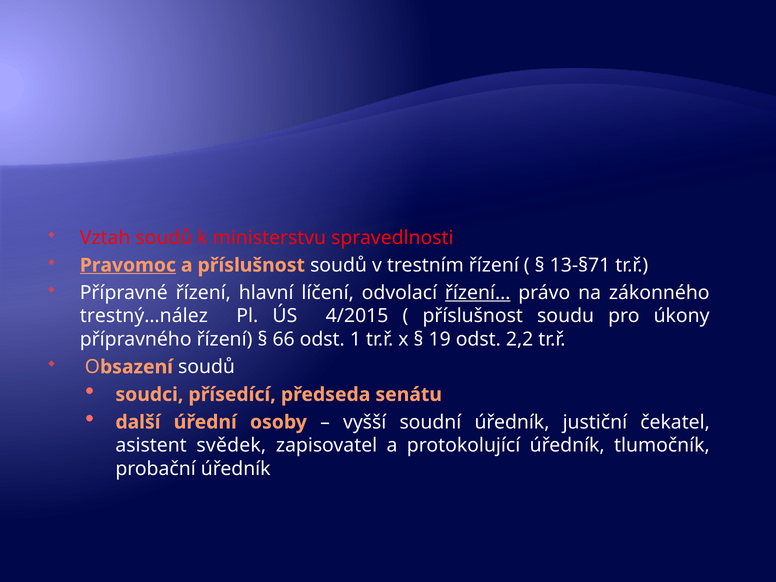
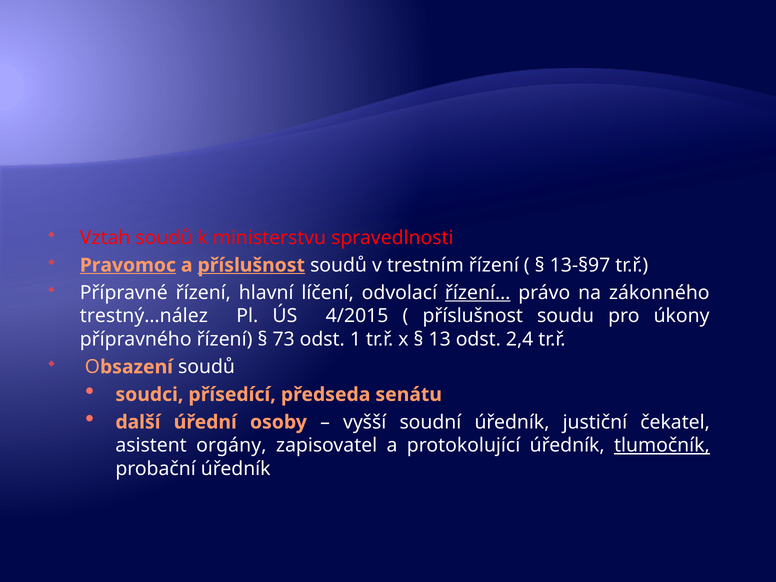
příslušnost underline: none -> present (251, 265)
13-§71: 13-§71 -> 13-§97 (580, 265)
66: 66 -> 73 (284, 339)
19: 19 -> 13 (440, 339)
2,2: 2,2 -> 2,4 (520, 339)
svědek: svědek -> orgány (231, 445)
tlumočník underline: none -> present (662, 445)
